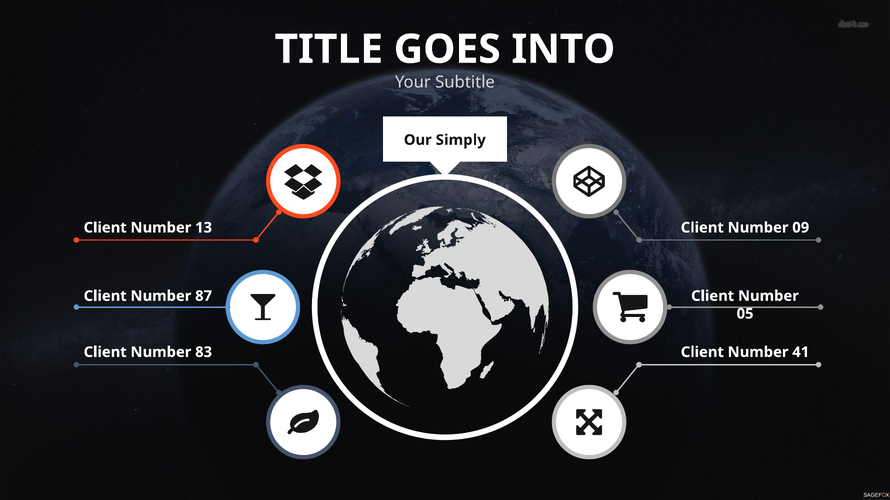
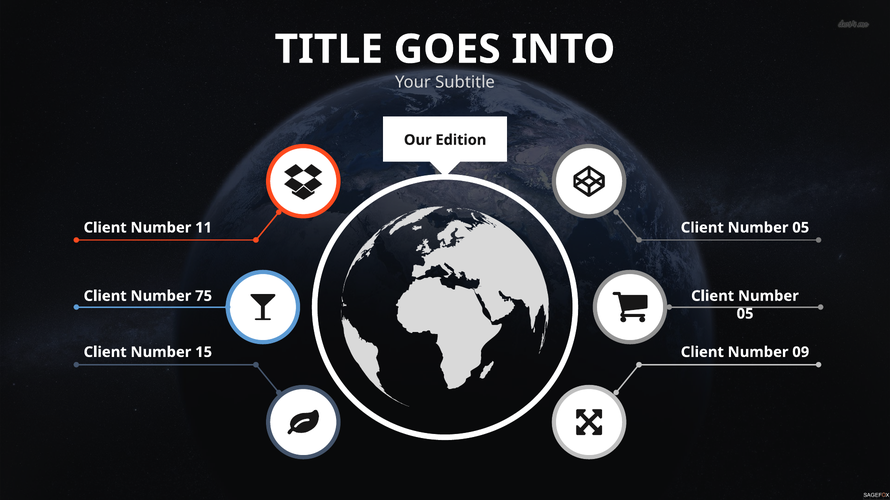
Simply: Simply -> Edition (461, 140)
13: 13 -> 11 (204, 228)
09: 09 -> 05 (801, 228)
87: 87 -> 75 (204, 296)
83: 83 -> 15 (204, 353)
41: 41 -> 09 (801, 353)
